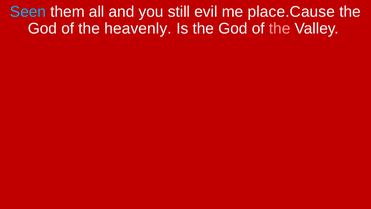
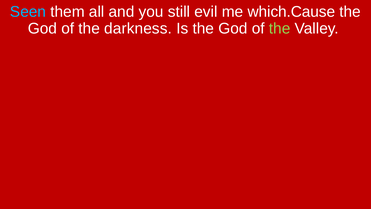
place.Cause: place.Cause -> which.Cause (291, 12)
heavenly: heavenly -> darkness (138, 28)
the colour: pink -> light green (280, 28)
